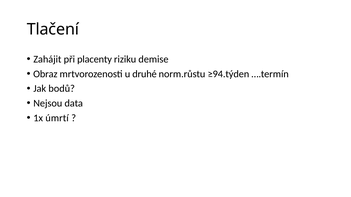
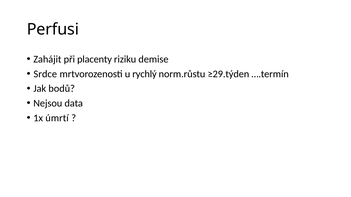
Tlačení: Tlačení -> Perfusi (53, 29)
Obraz: Obraz -> Srdce (45, 74)
druhé: druhé -> rychlý (145, 74)
≥94.týden: ≥94.týden -> ≥29.týden (228, 74)
